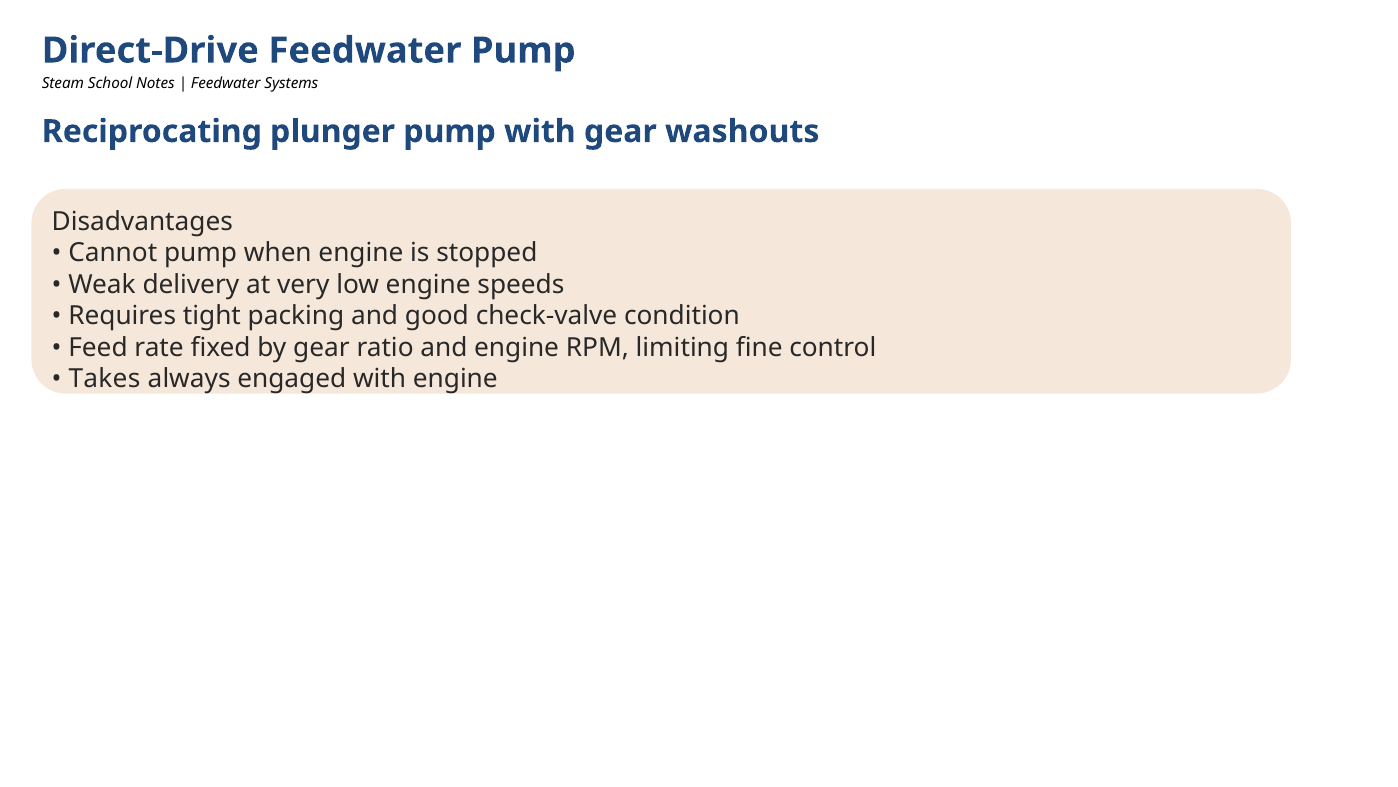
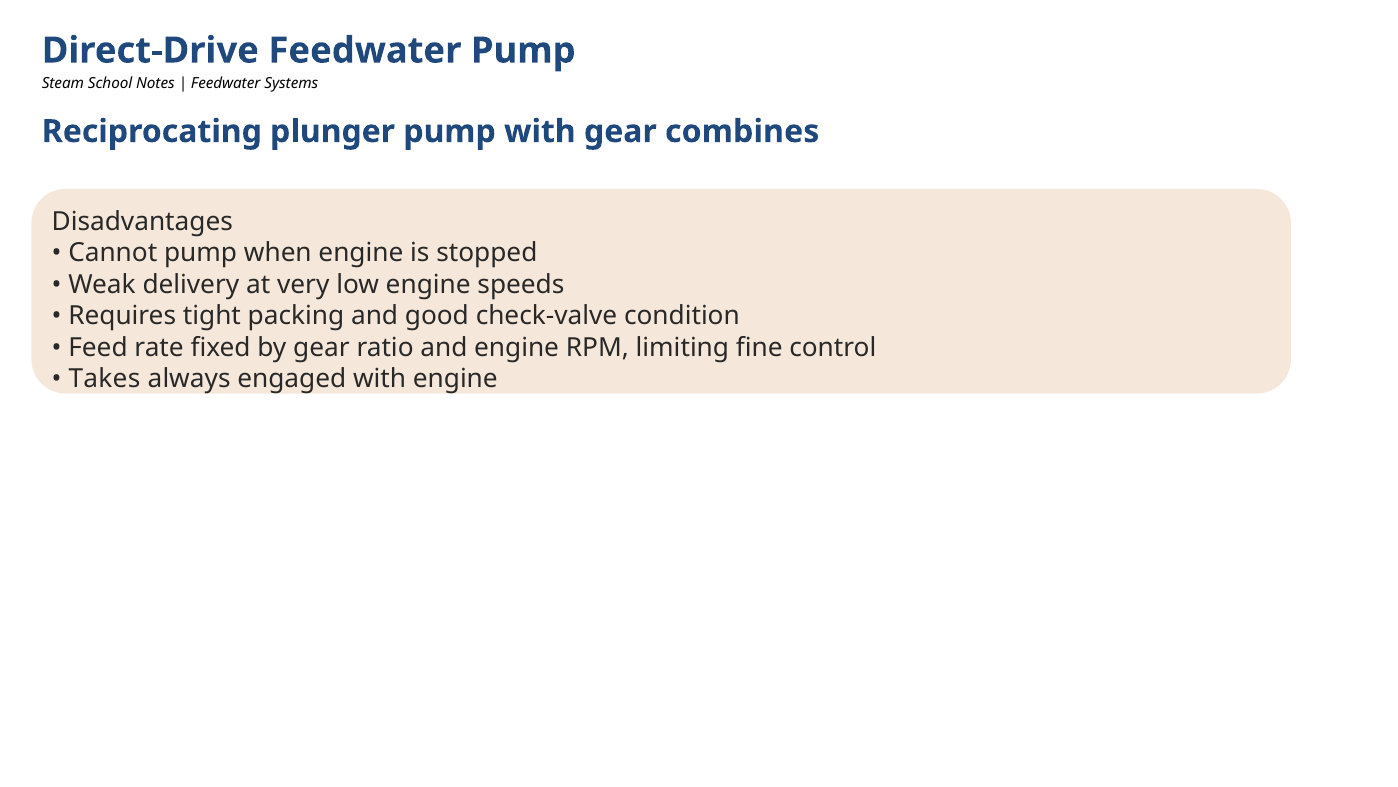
washouts: washouts -> combines (742, 132)
